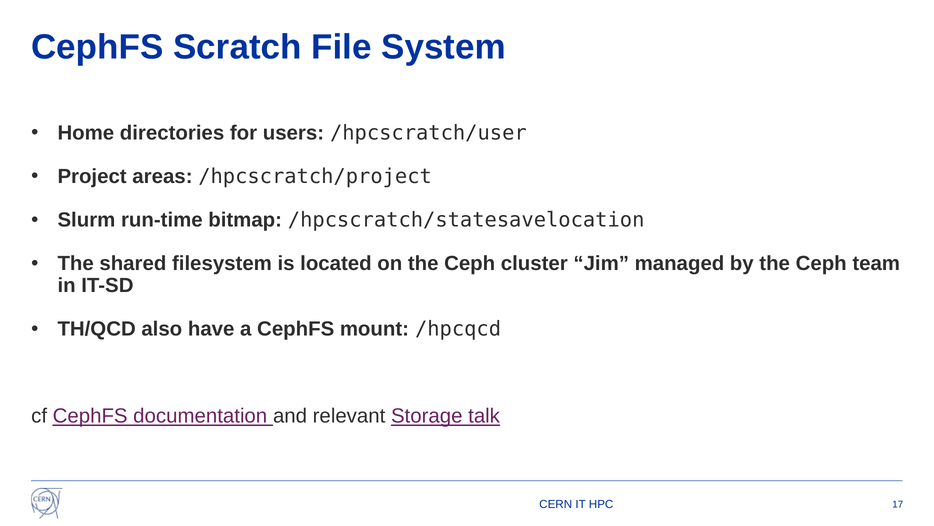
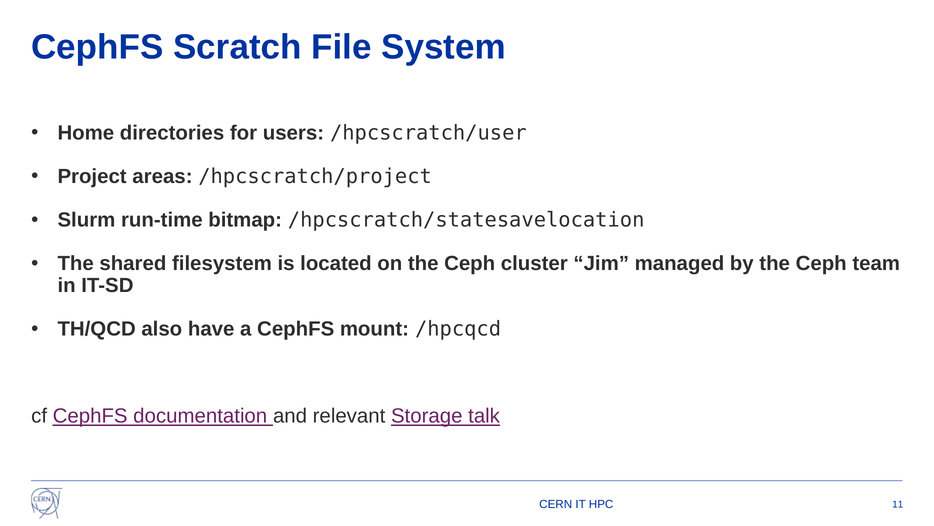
17: 17 -> 11 (898, 504)
